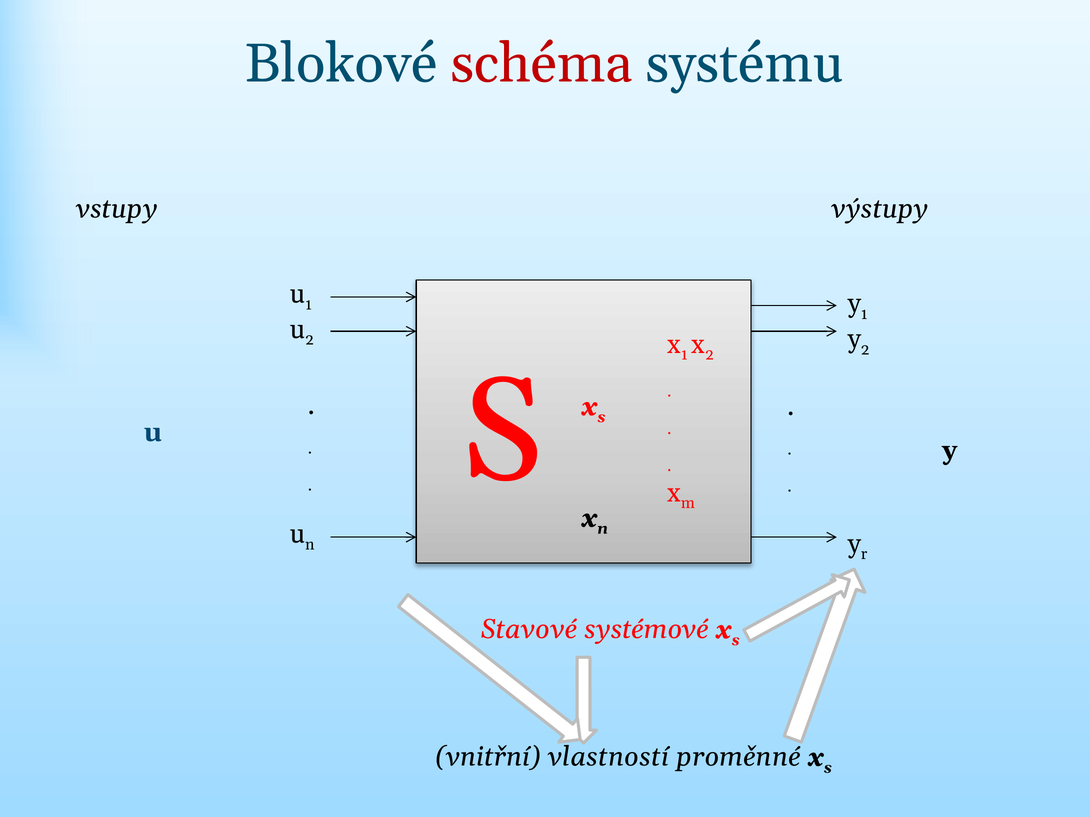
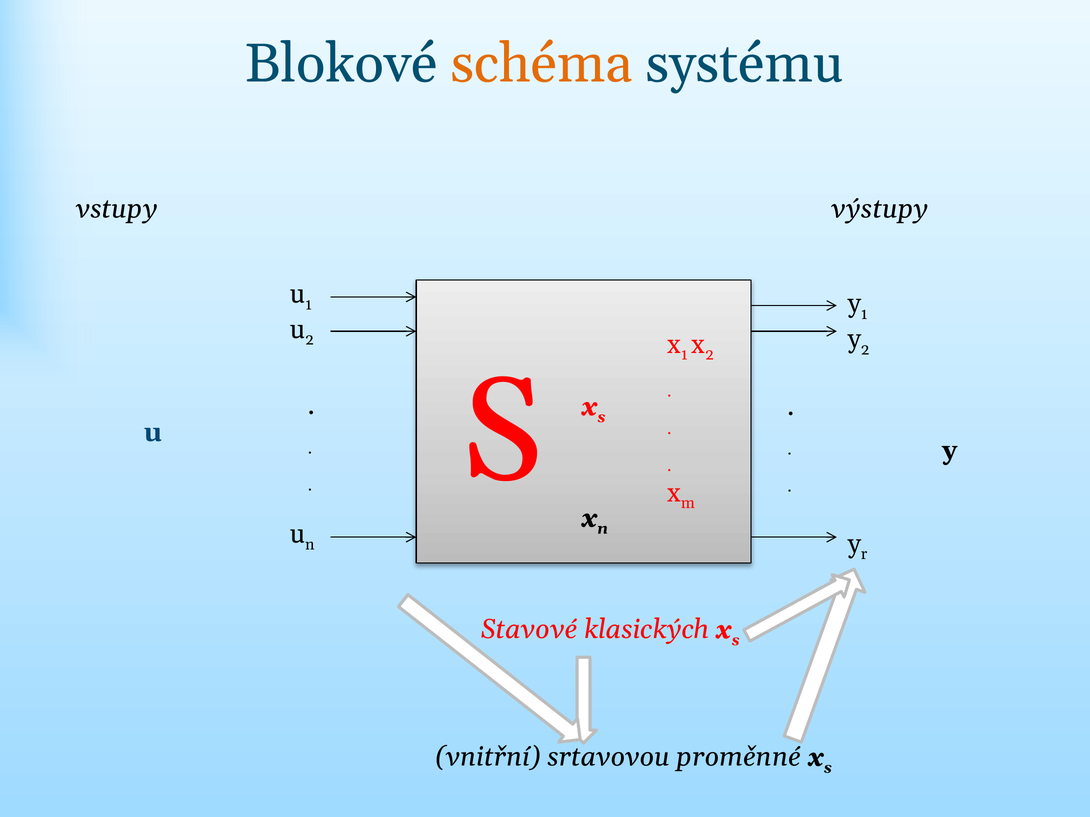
schéma colour: red -> orange (542, 64)
systémové: systémové -> klasických (647, 630)
vlastností: vlastností -> srtavovou (609, 757)
